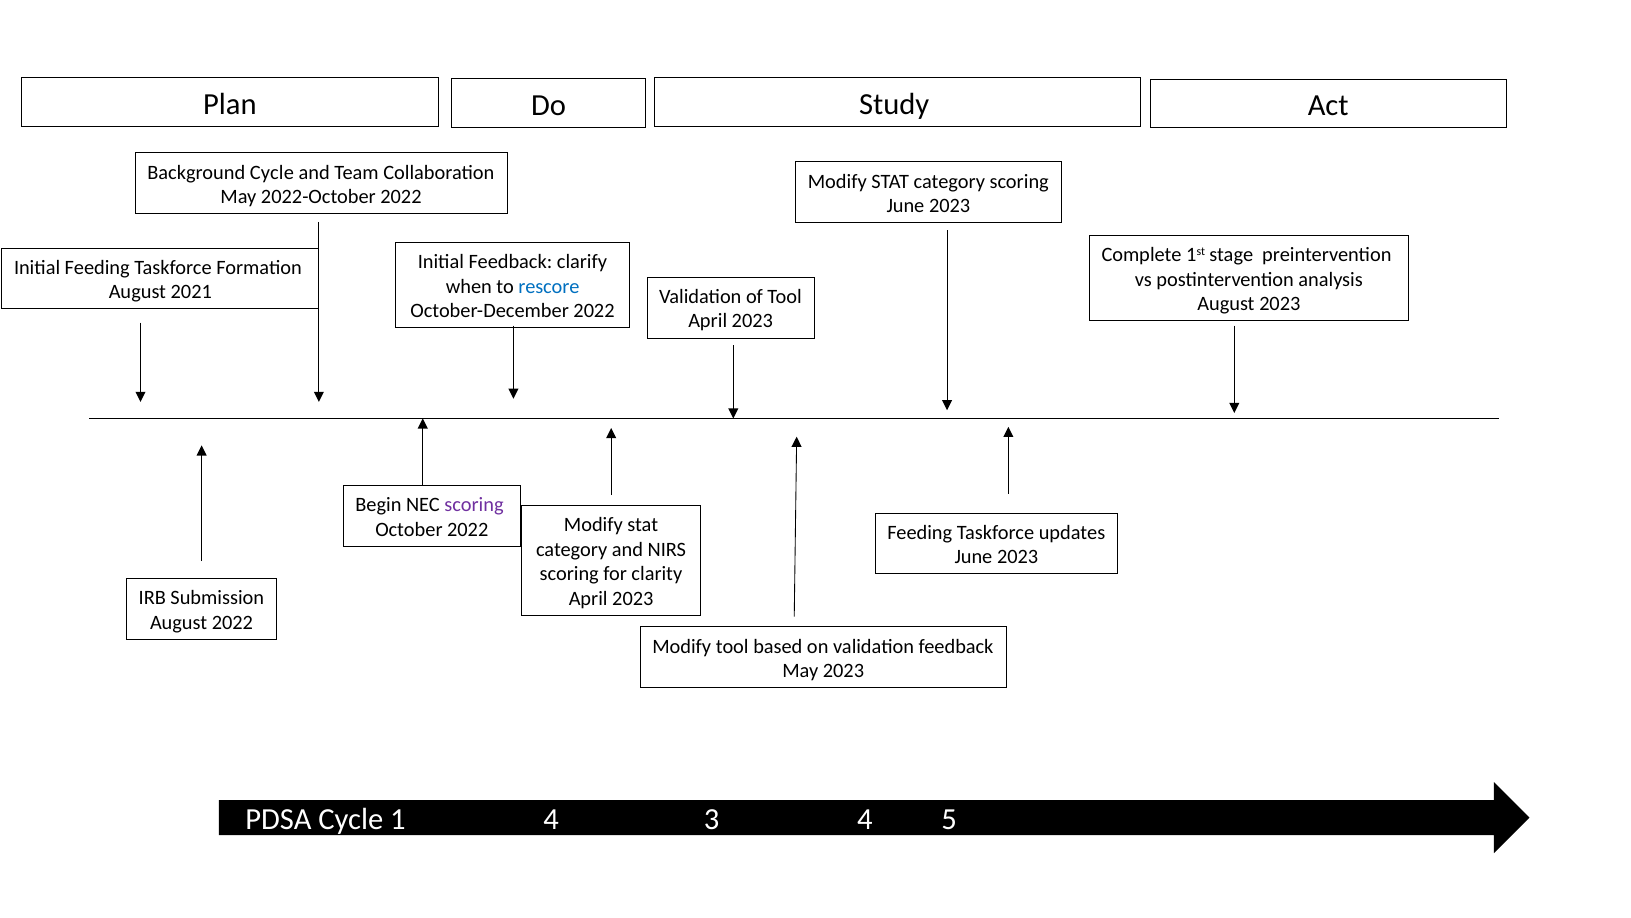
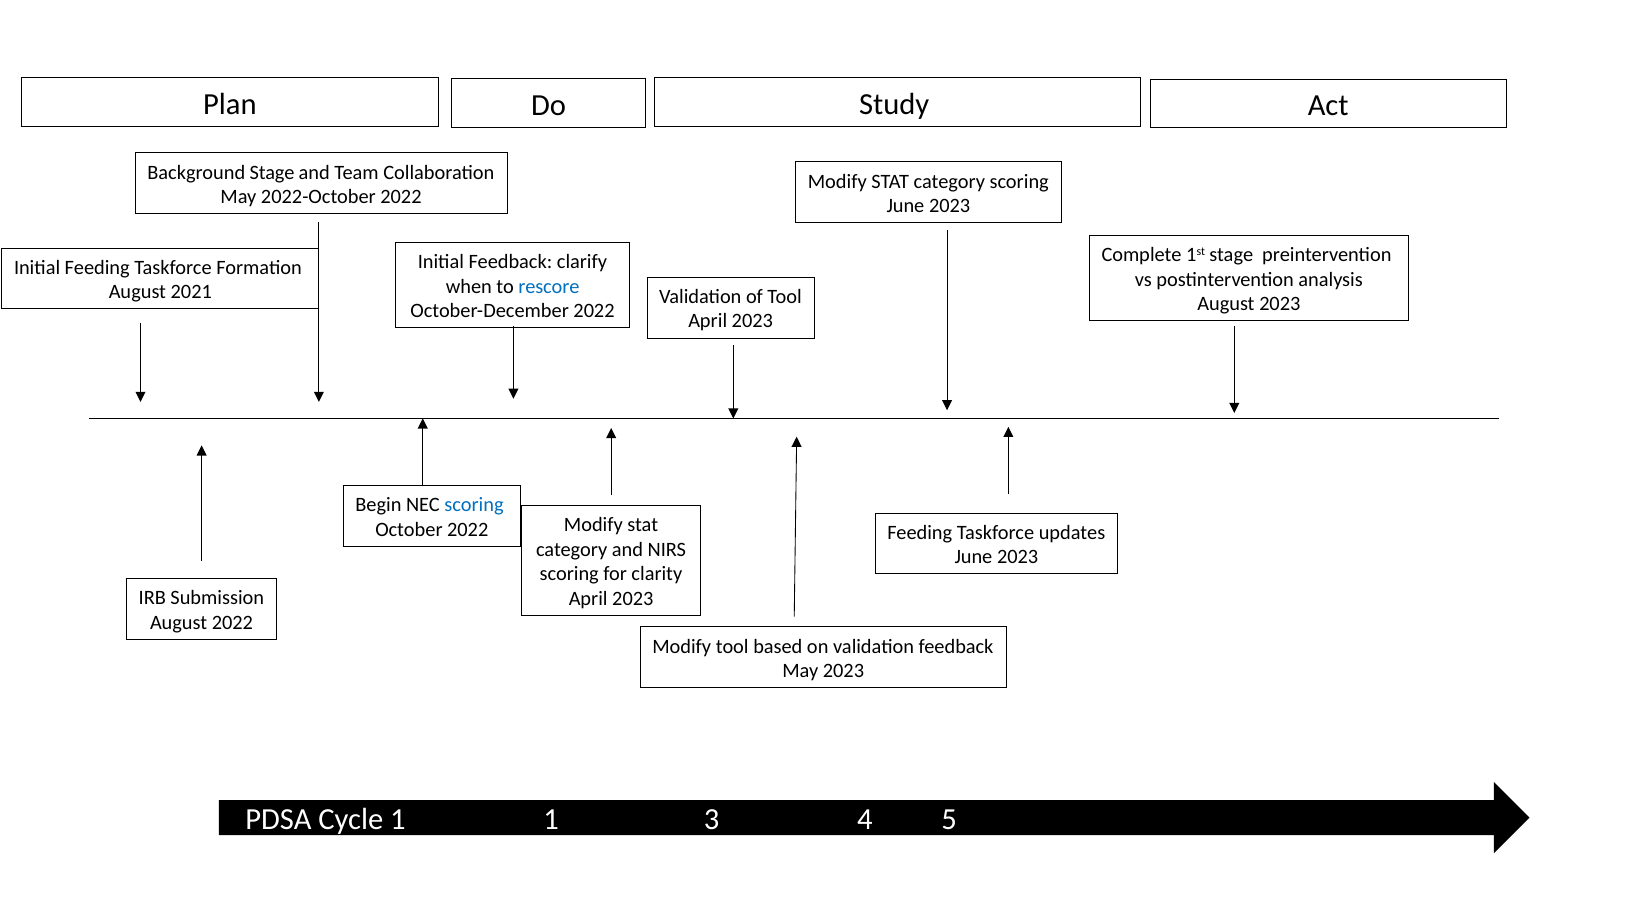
Background Cycle: Cycle -> Stage (272, 172)
scoring colour: purple -> blue (474, 505)
1 4: 4 -> 1 (551, 819)
